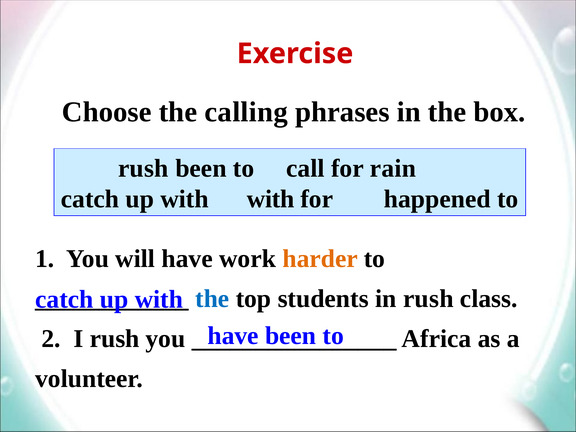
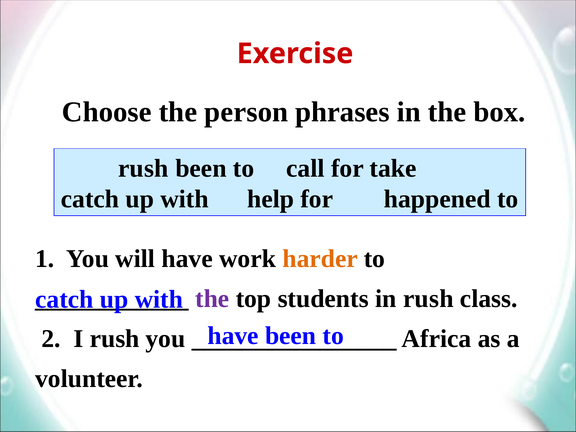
calling: calling -> person (246, 112)
rain: rain -> take (393, 168)
with with: with -> help (271, 199)
the colour: blue -> purple (212, 299)
